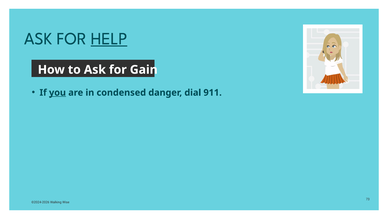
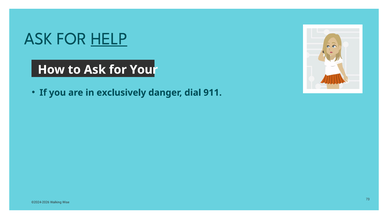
Gain: Gain -> Your (144, 69)
you underline: present -> none (57, 92)
condensed: condensed -> exclusively (121, 92)
